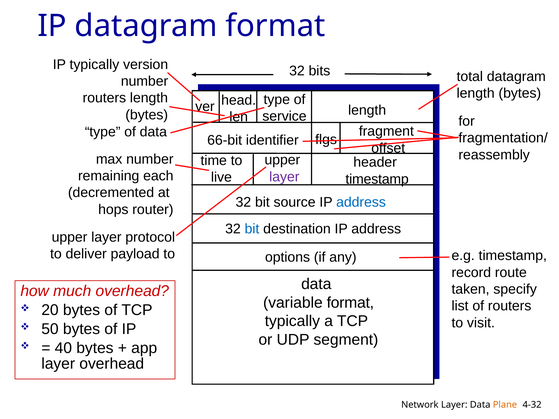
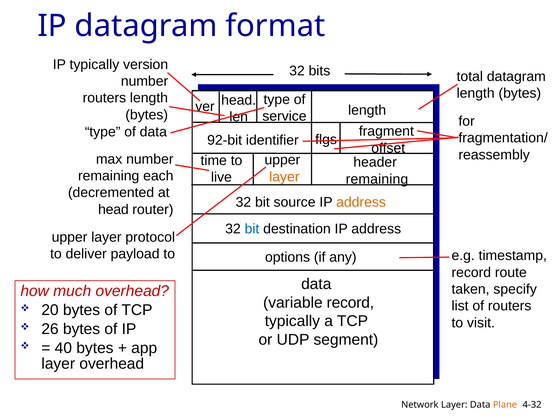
66-bit: 66-bit -> 92-bit (225, 140)
layer colour: purple -> orange (284, 177)
timestamp: timestamp -> remaining (377, 179)
address colour: blue -> orange (361, 202)
hops: hops -> head (113, 210)
variable format: format -> record (350, 303)
50: 50 -> 26 (50, 329)
